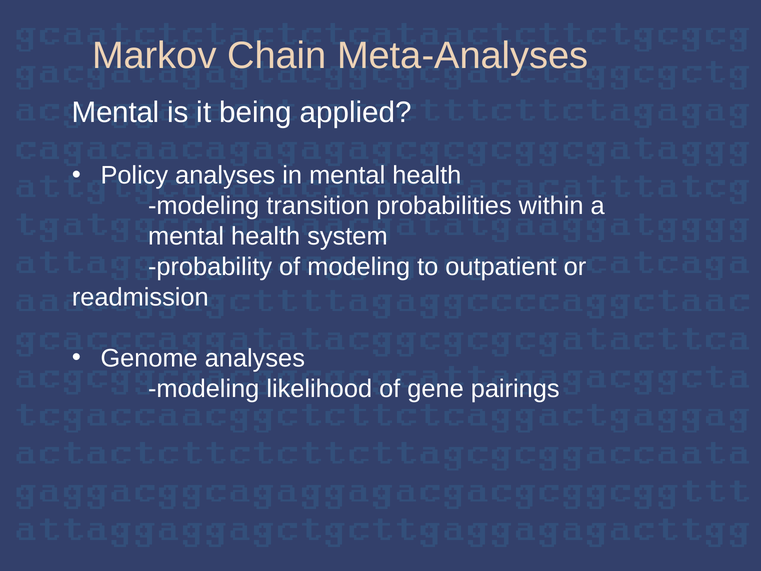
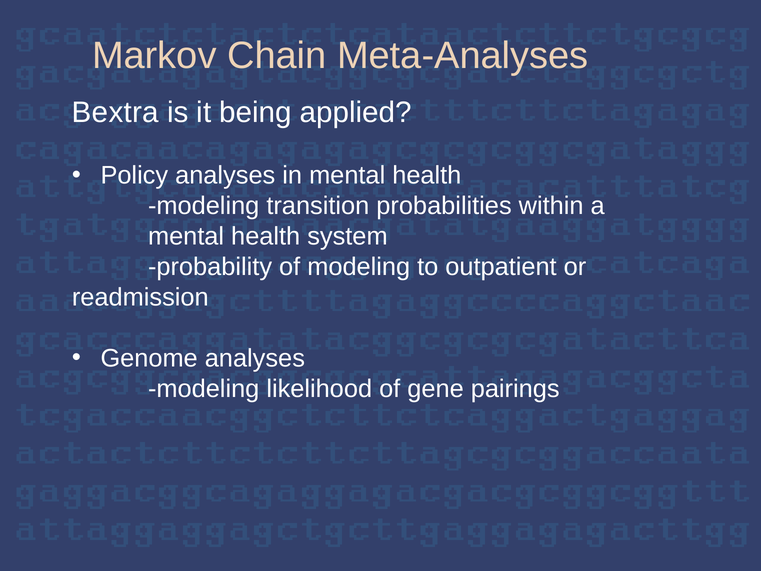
Mental: Mental -> Bextra (115, 112)
